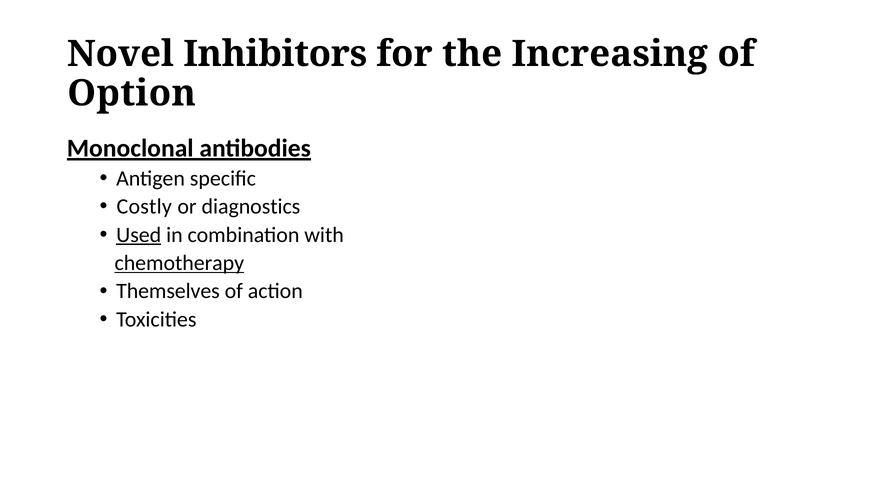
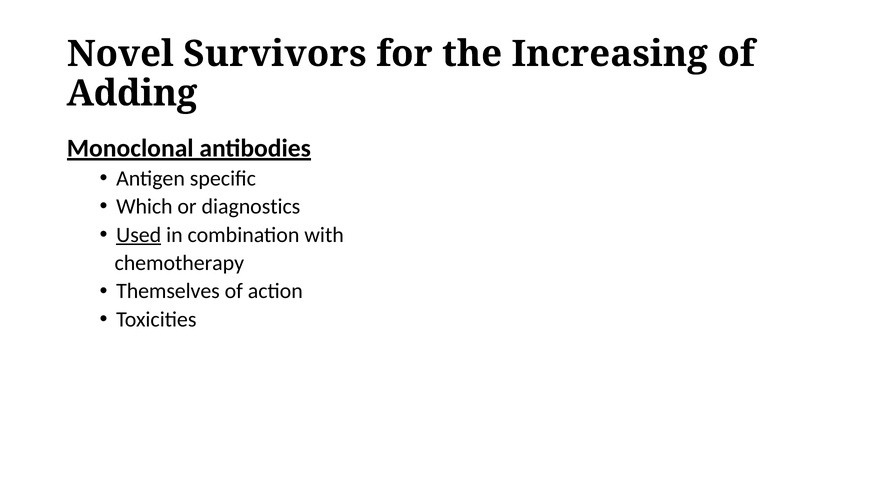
Inhibitors: Inhibitors -> Survivors (275, 54)
Option: Option -> Adding (132, 93)
Costly: Costly -> Which (144, 207)
chemotherapy underline: present -> none (179, 263)
